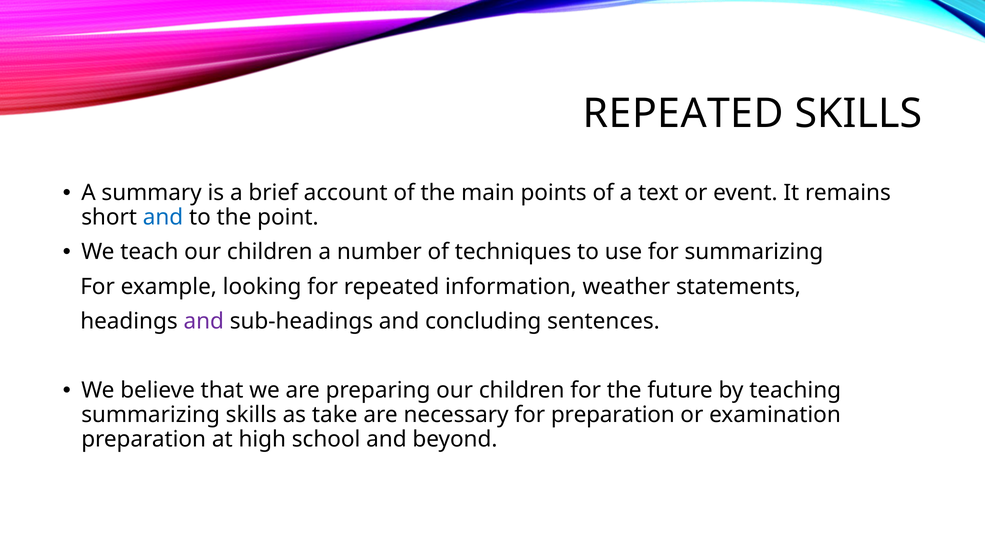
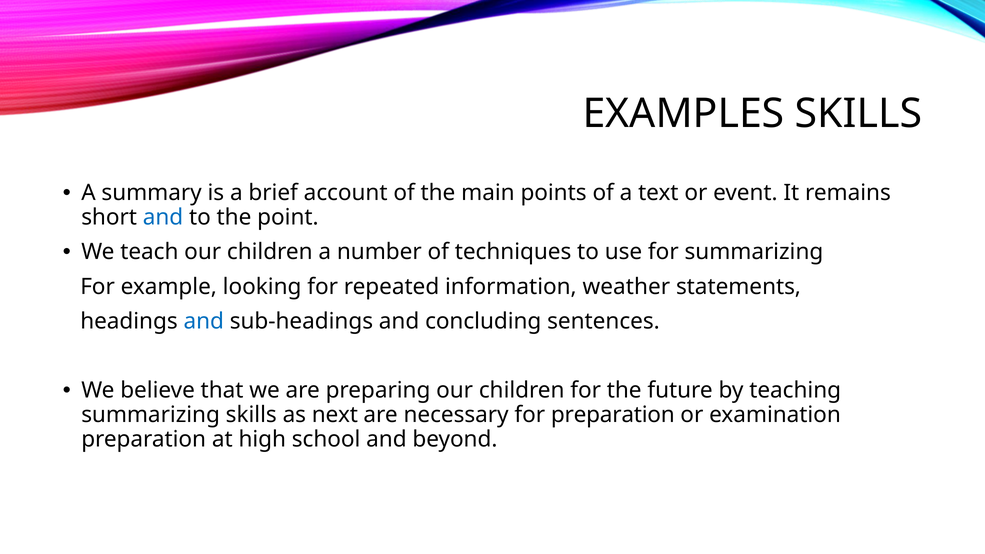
REPEATED: REPEATED -> EXAMPLES (683, 114)
and colour: purple -> blue (204, 321)
take: take -> next (335, 415)
